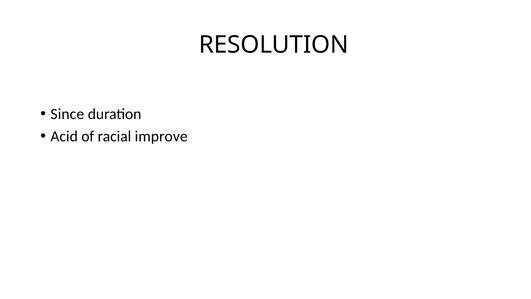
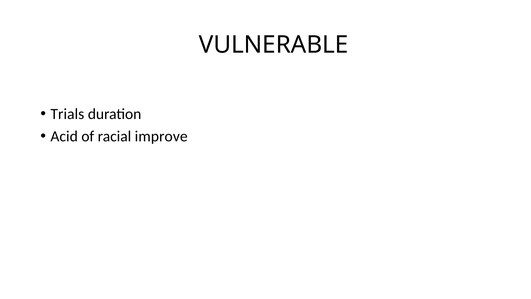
RESOLUTION: RESOLUTION -> VULNERABLE (274, 45)
Since: Since -> Trials (67, 114)
